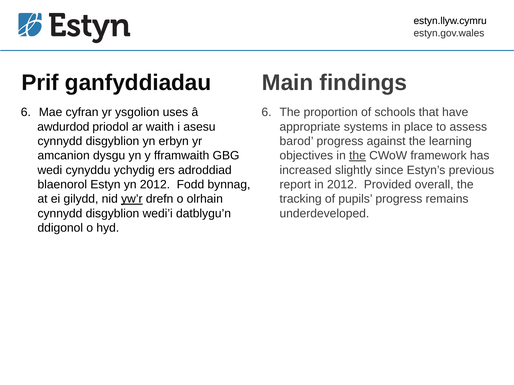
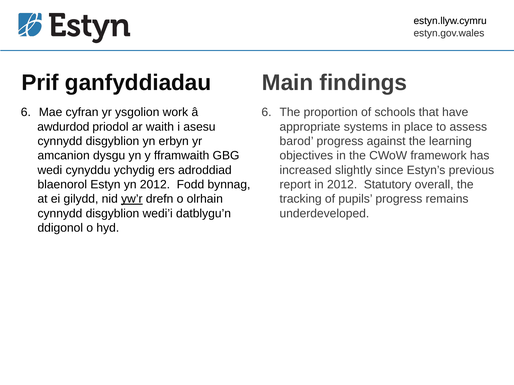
uses: uses -> work (175, 112)
the underline: present -> none (358, 156)
Provided: Provided -> Statutory (388, 185)
